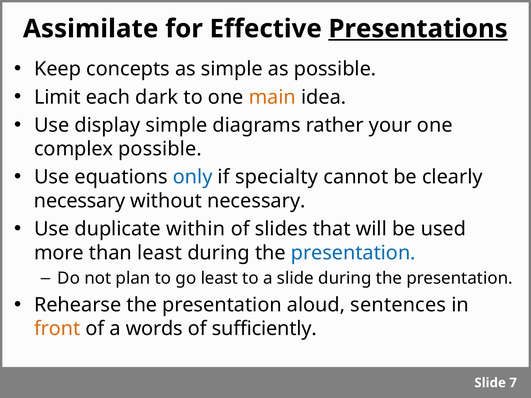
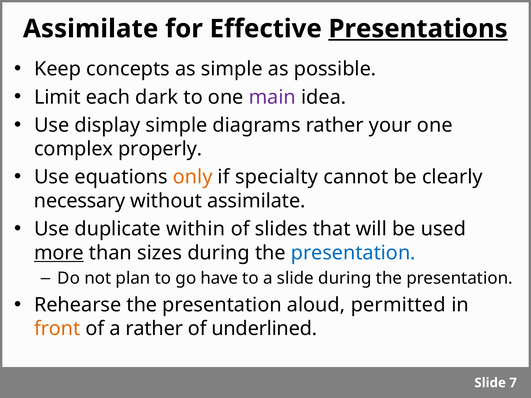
main colour: orange -> purple (272, 97)
complex possible: possible -> properly (160, 149)
only colour: blue -> orange (193, 177)
without necessary: necessary -> assimilate (256, 201)
more underline: none -> present (59, 253)
than least: least -> sizes (160, 253)
go least: least -> have (219, 279)
sentences: sentences -> permitted (398, 305)
a words: words -> rather (154, 329)
sufficiently: sufficiently -> underlined (264, 329)
